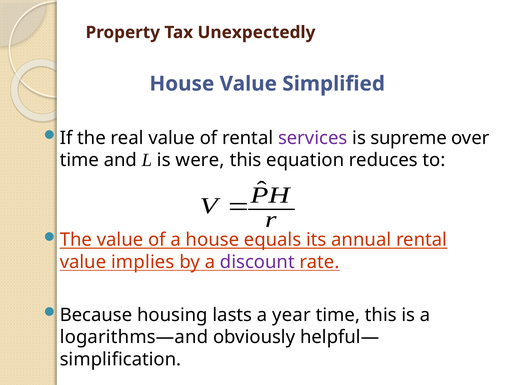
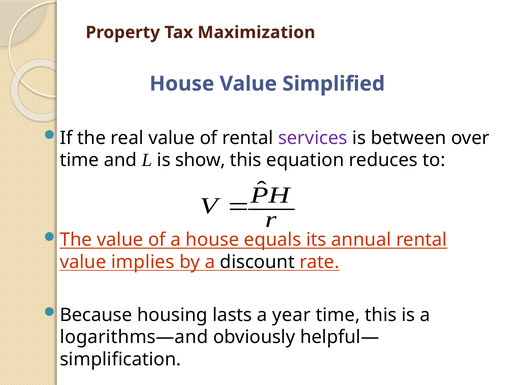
Unexpectedly: Unexpectedly -> Maximization (256, 32)
supreme: supreme -> between (408, 138)
were: were -> show (200, 160)
discount colour: purple -> black (257, 262)
